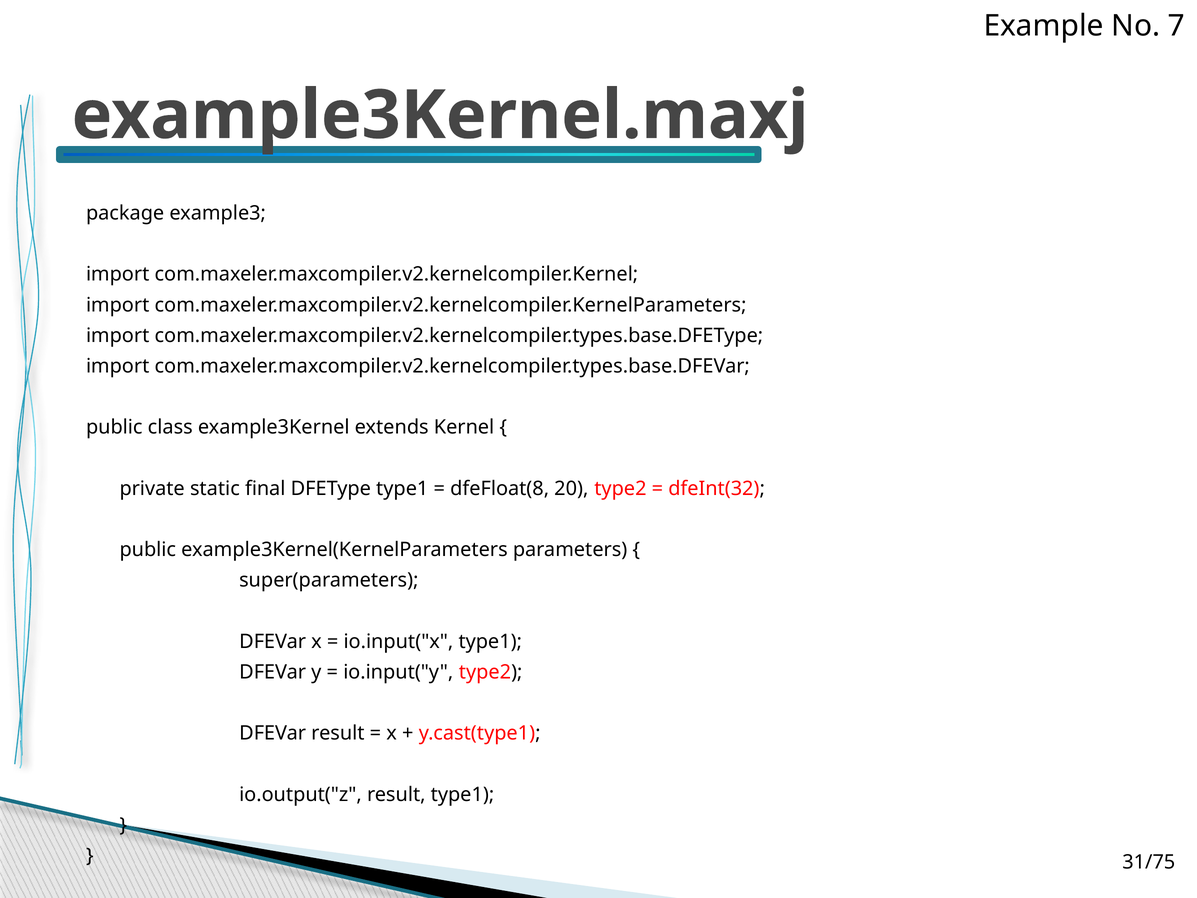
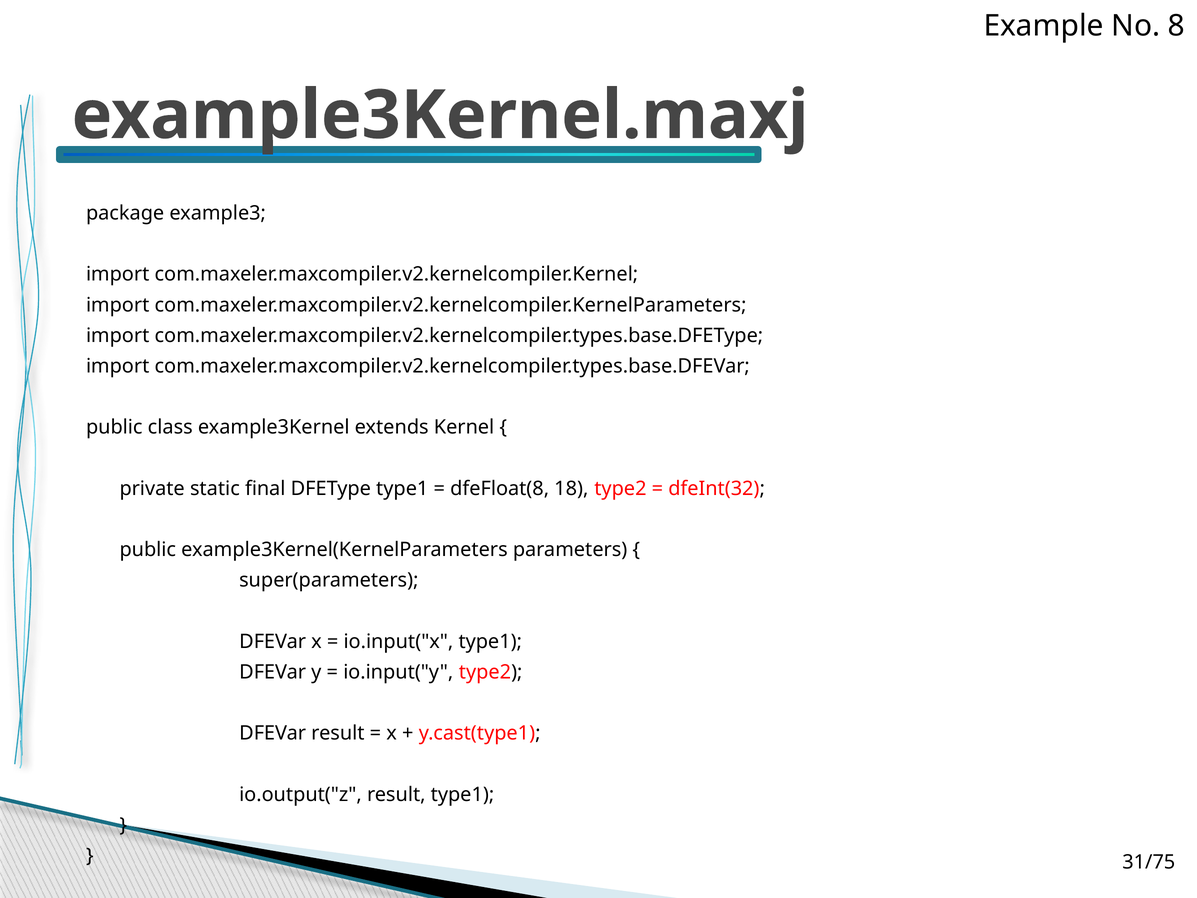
7: 7 -> 8 (1177, 26)
20: 20 -> 18 (571, 488)
